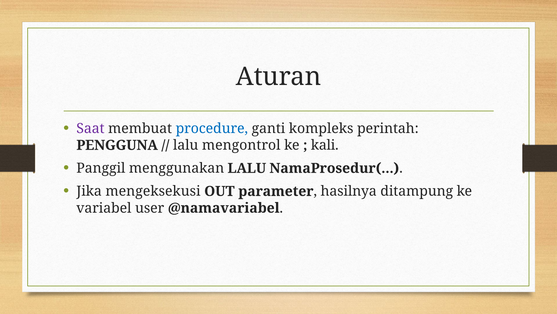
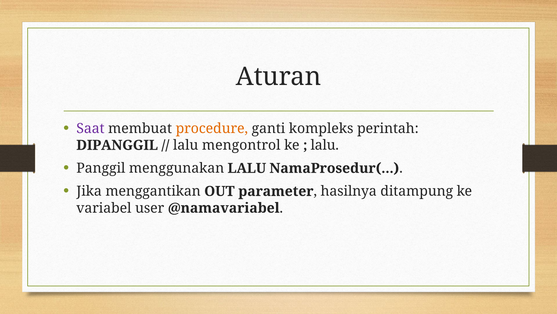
procedure colour: blue -> orange (212, 128)
PENGGUNA: PENGGUNA -> DIPANGGIL (117, 145)
kali: kali -> lalu (325, 145)
mengeksekusi: mengeksekusi -> menggantikan (153, 191)
